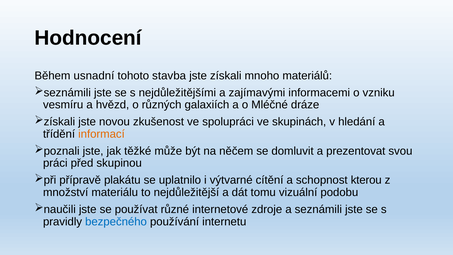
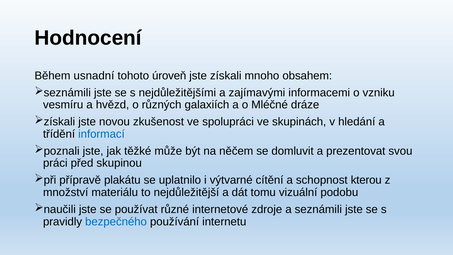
stavba: stavba -> úroveň (169, 76)
materiálů: materiálů -> obsahem (307, 76)
informací colour: orange -> blue (101, 134)
